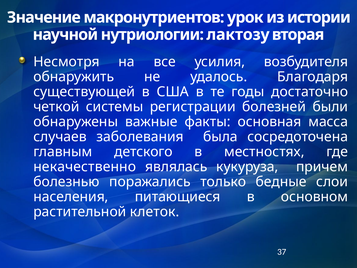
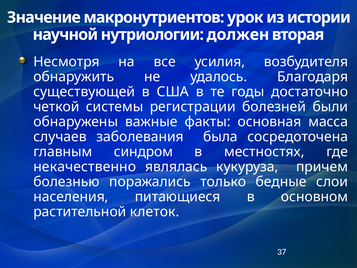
лактозу: лактозу -> должен (238, 35)
детского: детского -> синдром (143, 152)
